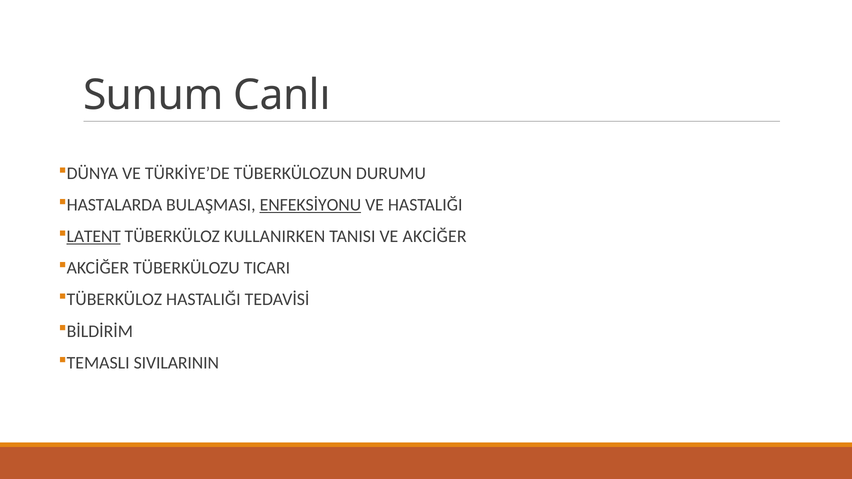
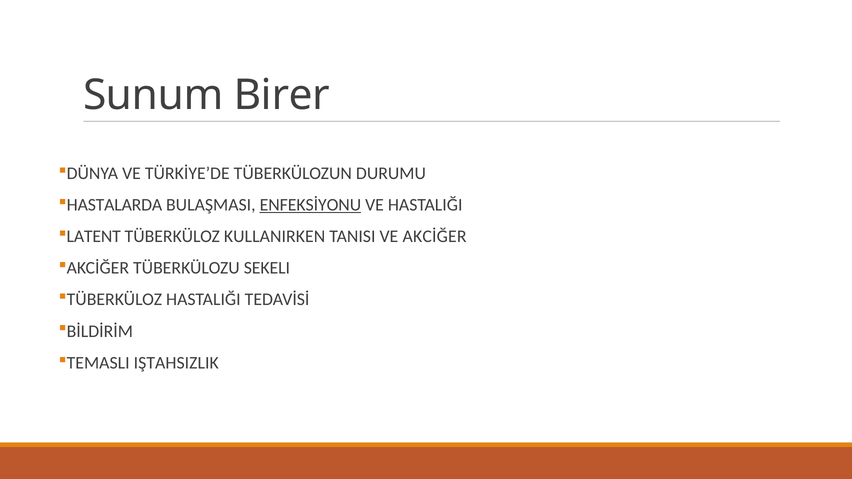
Canlı: Canlı -> Birer (282, 95)
LATENT underline: present -> none (94, 237)
TICARI: TICARI -> SEKELI (267, 268)
SIVILARININ: SIVILARININ -> IŞTAHSIZLIK (176, 363)
